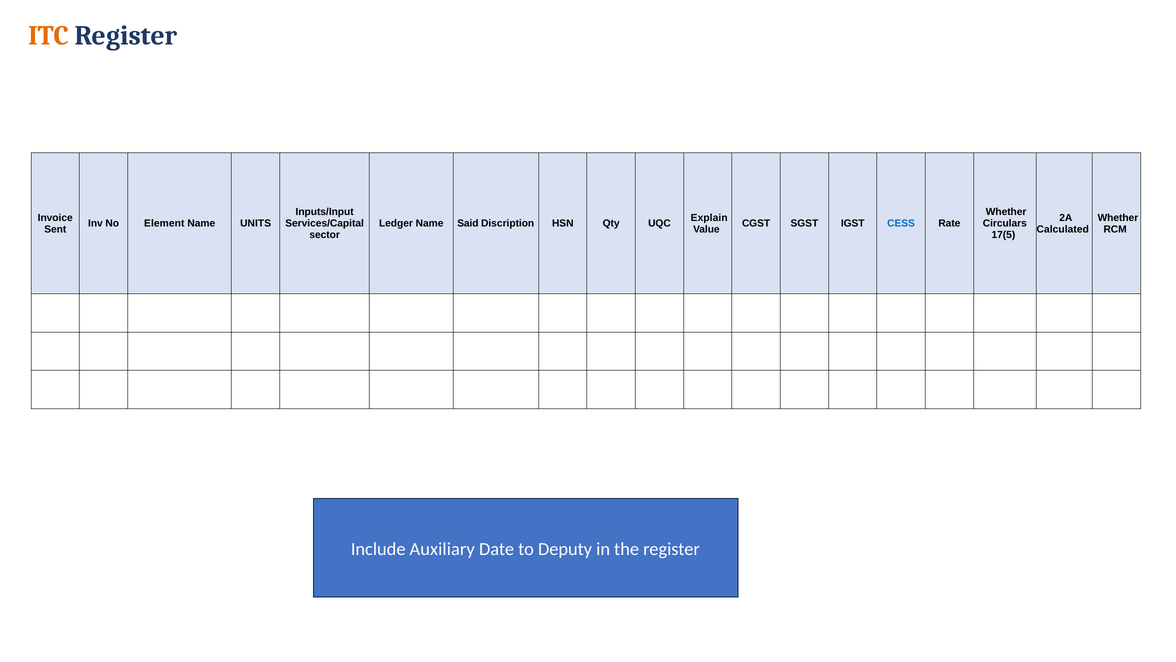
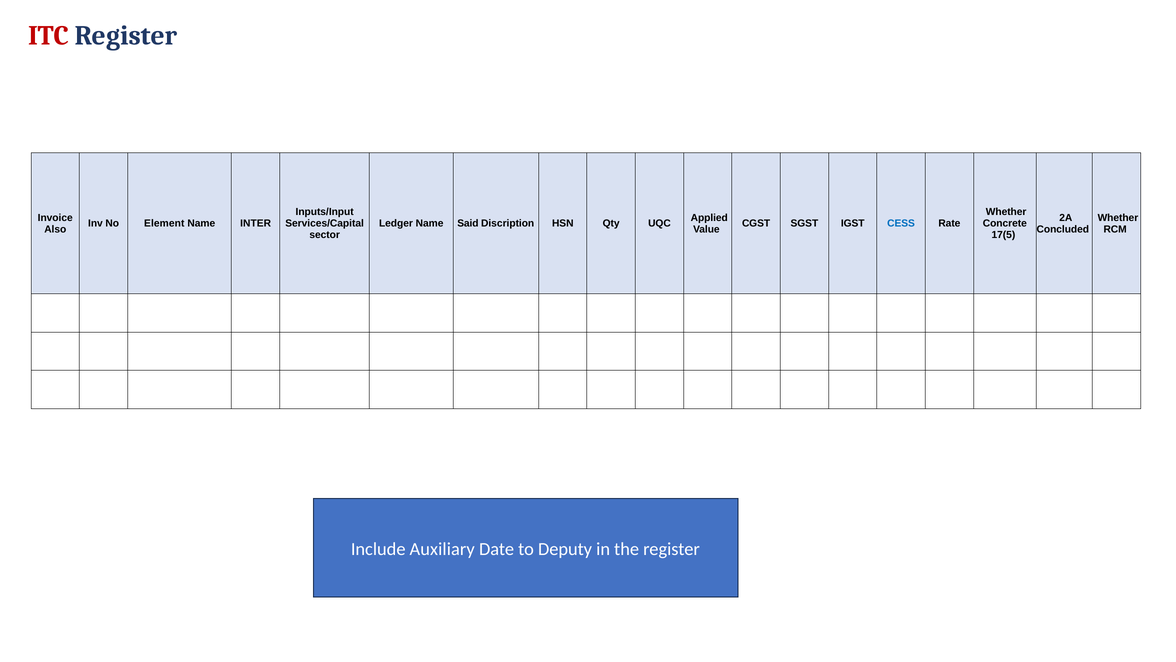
ITC colour: orange -> red (49, 36)
Explain: Explain -> Applied (709, 218)
UNITS: UNITS -> INTER (256, 223)
Circulars: Circulars -> Concrete (1005, 223)
Sent: Sent -> Also (55, 229)
Calculated: Calculated -> Concluded (1063, 229)
